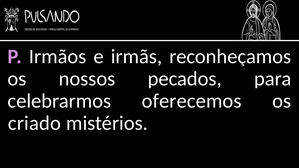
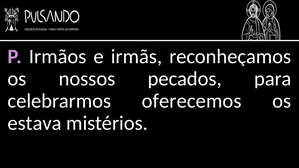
criado: criado -> estava (35, 123)
